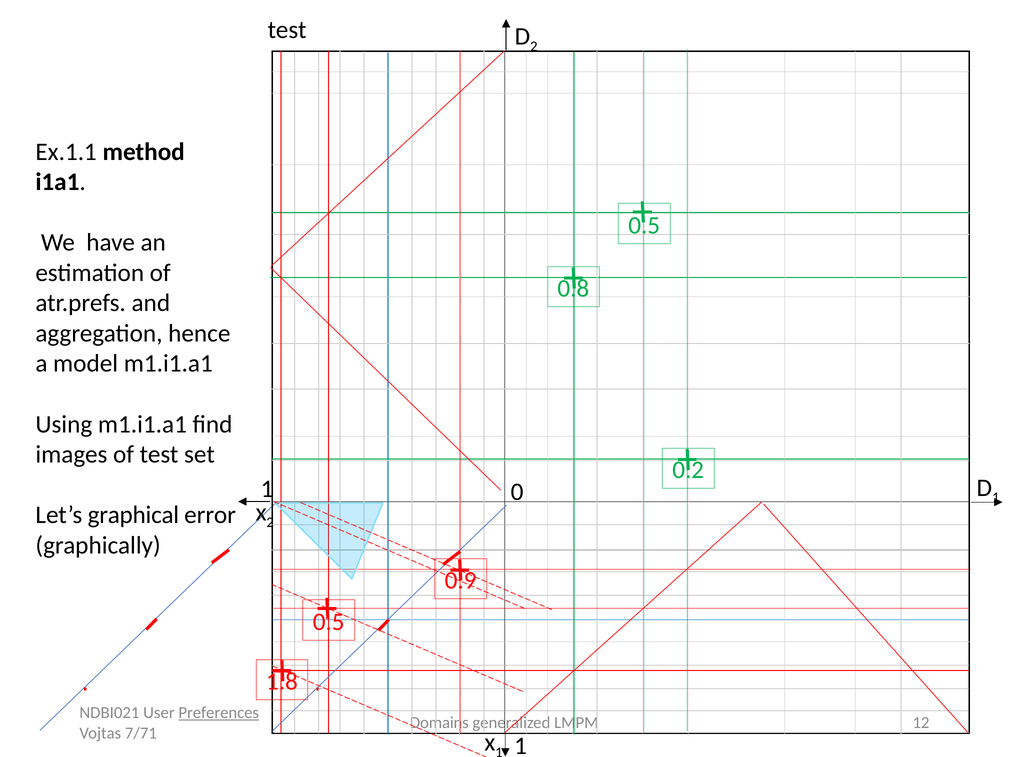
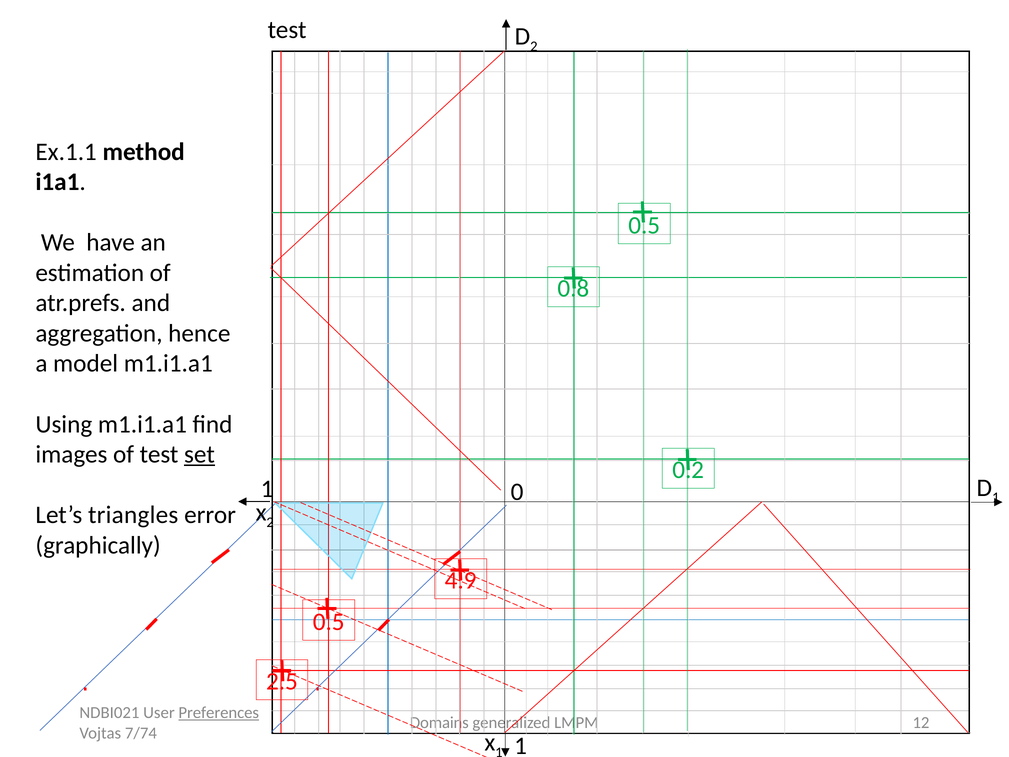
set underline: none -> present (199, 454)
graphical: graphical -> triangles (133, 515)
0.9: 0.9 -> 4.9 (461, 580)
1.8: 1.8 -> 2.5 (282, 681)
7/71: 7/71 -> 7/74 (141, 733)
